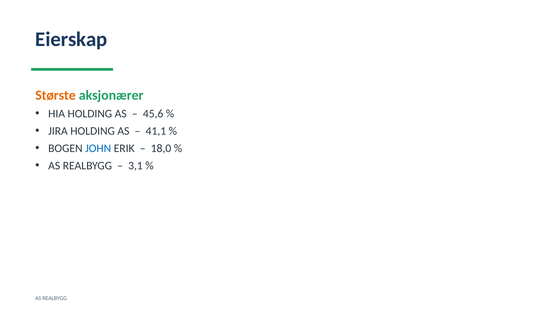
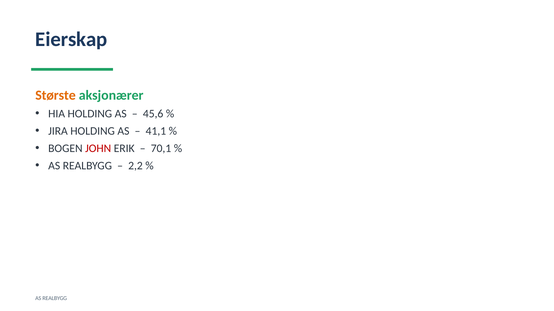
JOHN colour: blue -> red (98, 149)
18,0: 18,0 -> 70,1 (161, 149)
3,1: 3,1 -> 2,2 (135, 166)
